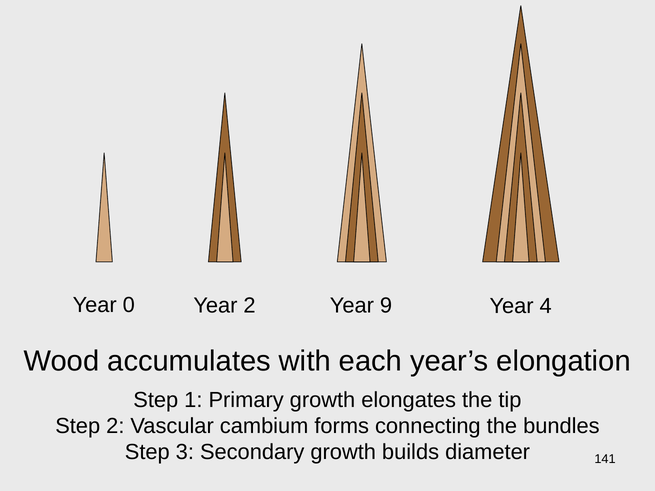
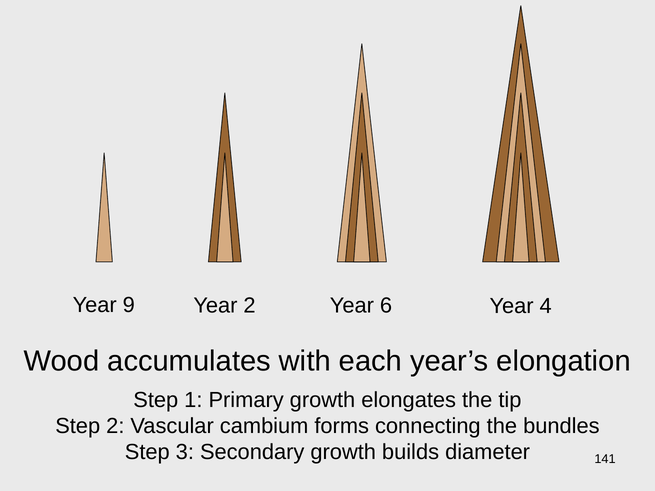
0: 0 -> 9 (129, 305)
9: 9 -> 6 (386, 306)
